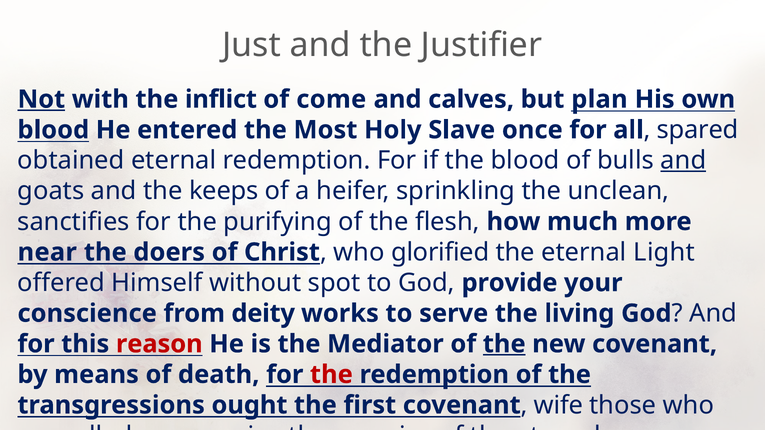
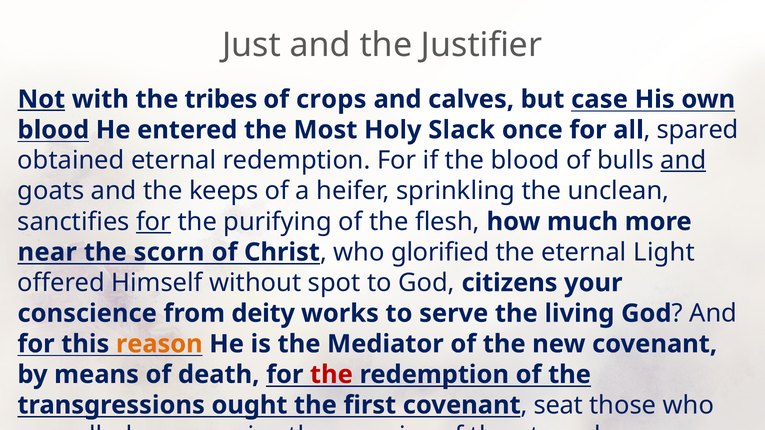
inflict: inflict -> tribes (221, 99)
come: come -> crops (331, 99)
plan: plan -> case (599, 99)
Slave: Slave -> Slack (462, 130)
for underline: none -> present (154, 222)
doers: doers -> scorn (169, 252)
provide: provide -> citizens (510, 283)
reason colour: red -> orange (159, 344)
the underline: present -> none (504, 344)
wife: wife -> seat (558, 405)
